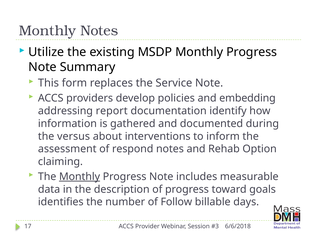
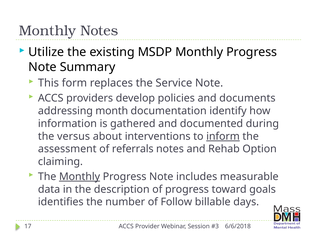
embedding: embedding -> documents (247, 98)
report: report -> month (112, 111)
inform underline: none -> present (223, 136)
respond: respond -> referrals (133, 149)
